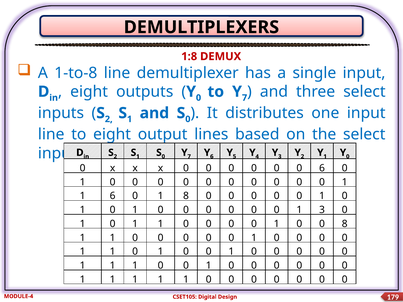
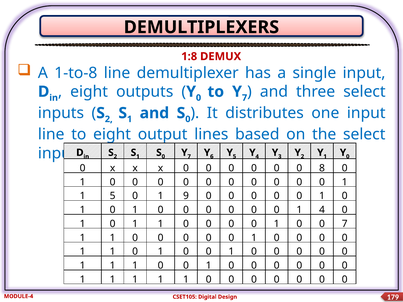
0 6: 6 -> 8 (322, 168)
1 6: 6 -> 5 (113, 196)
1 8: 8 -> 9 (186, 196)
1 3: 3 -> 4 (322, 210)
0 8: 8 -> 7 (345, 224)
